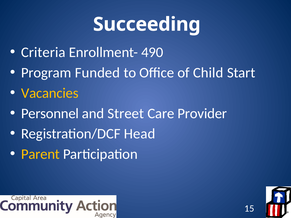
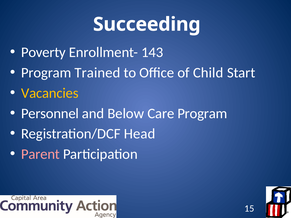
Criteria: Criteria -> Poverty (43, 52)
490: 490 -> 143 (152, 52)
Funded: Funded -> Trained (97, 73)
Street: Street -> Below (126, 114)
Care Provider: Provider -> Program (202, 114)
Parent colour: yellow -> pink (40, 154)
